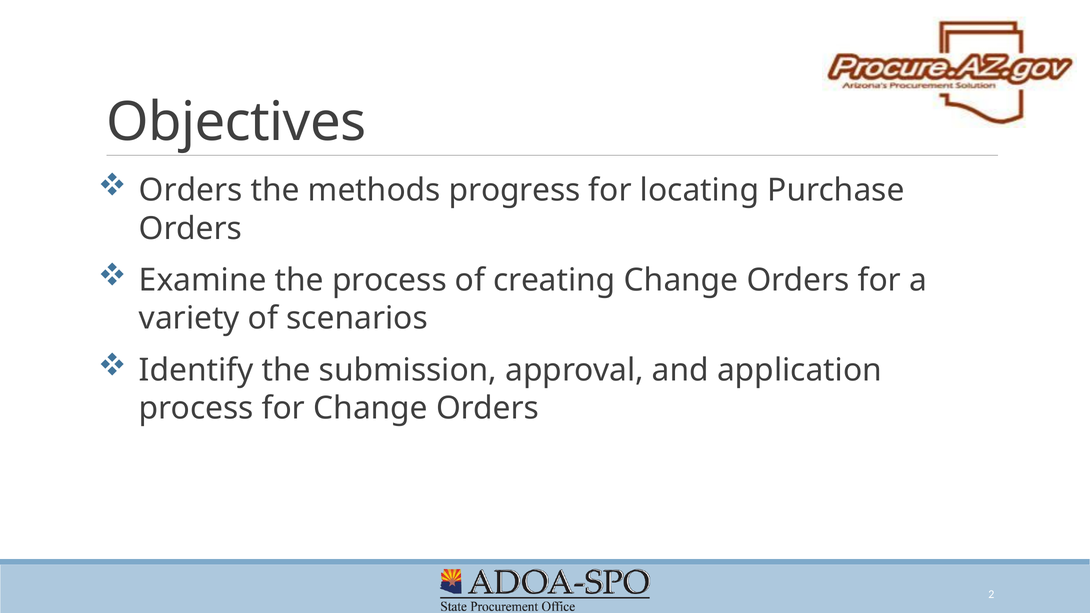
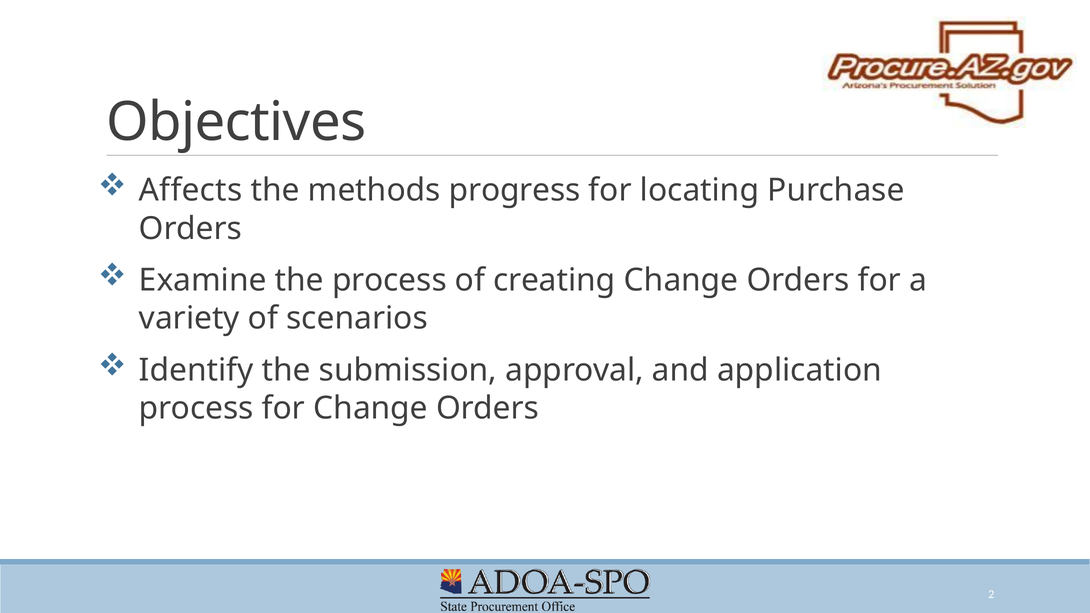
Orders: Orders -> Affects (191, 190)
